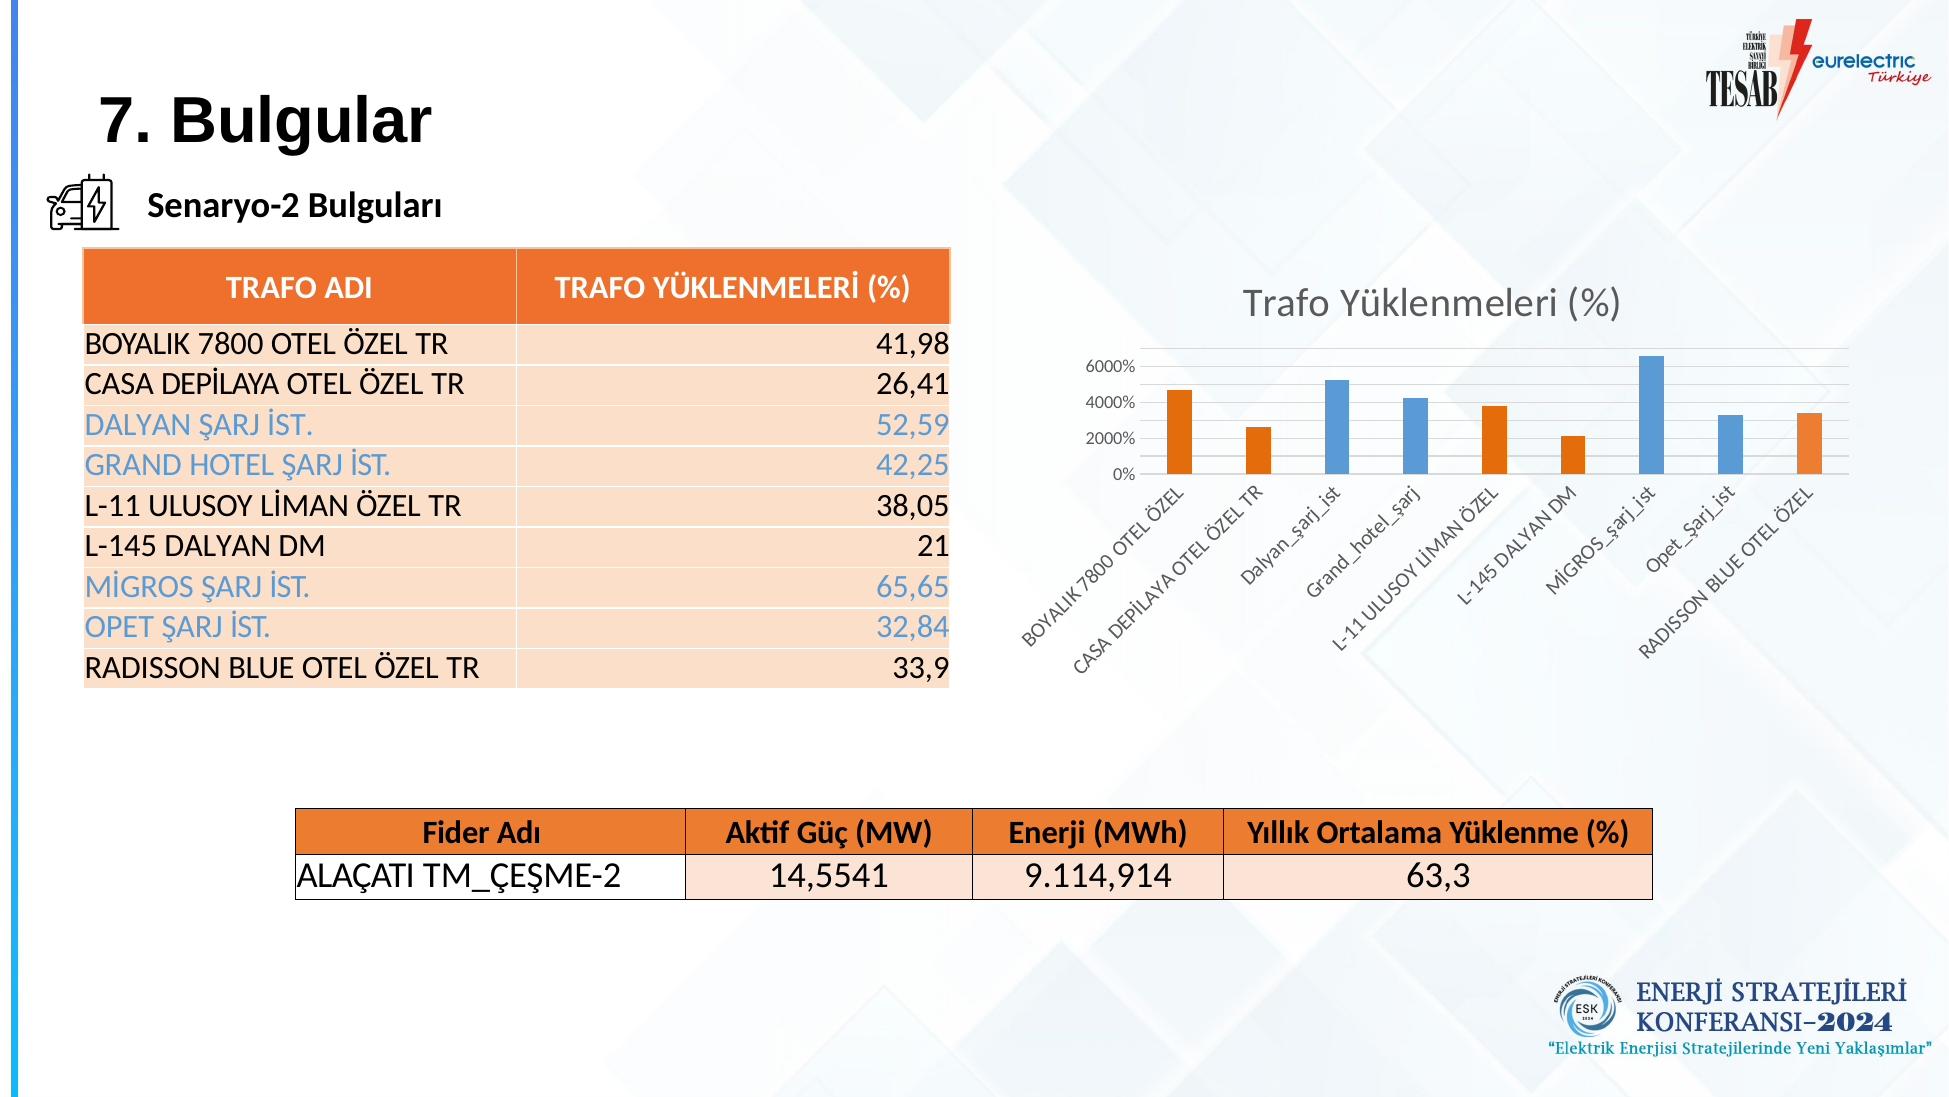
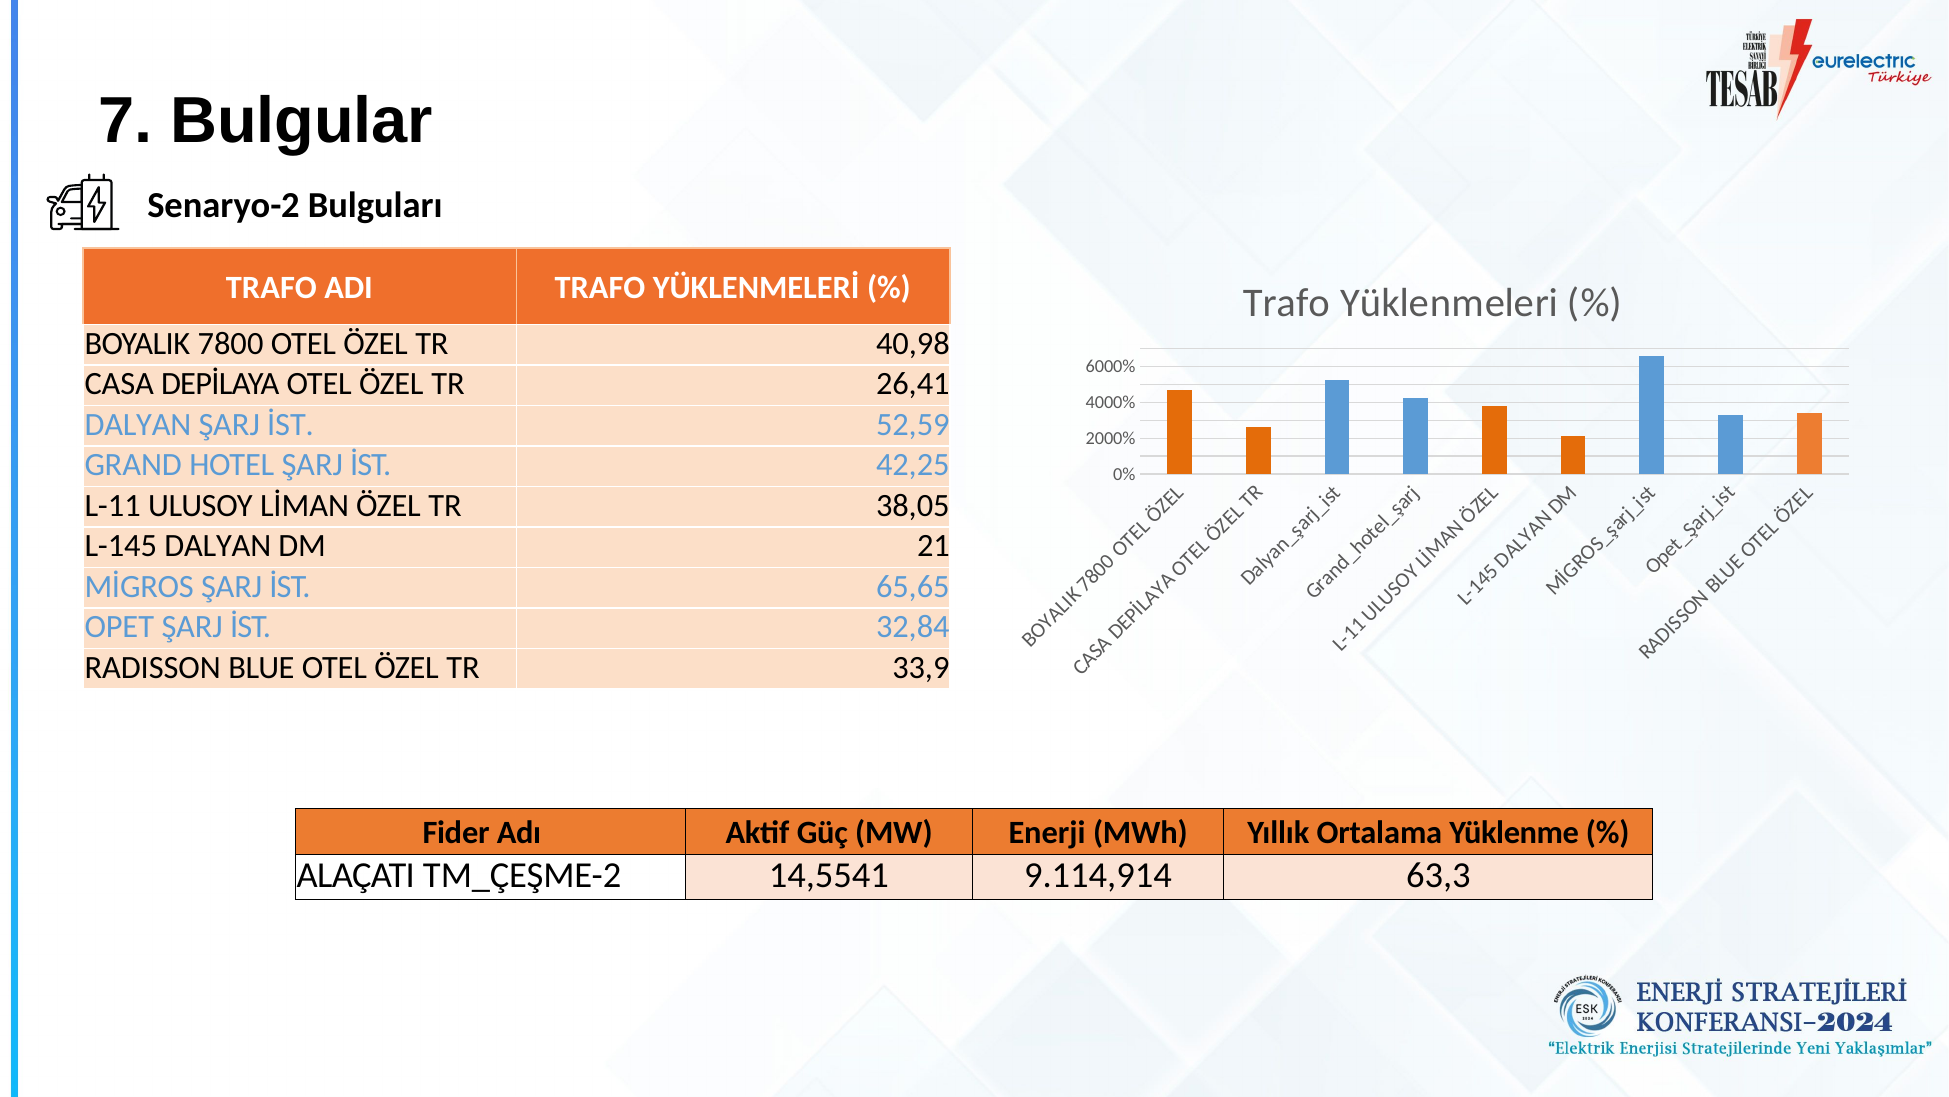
41,98: 41,98 -> 40,98 (913, 343)
